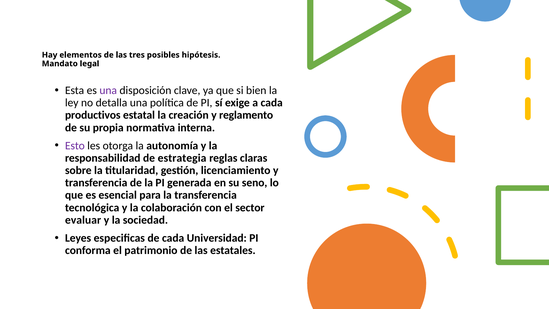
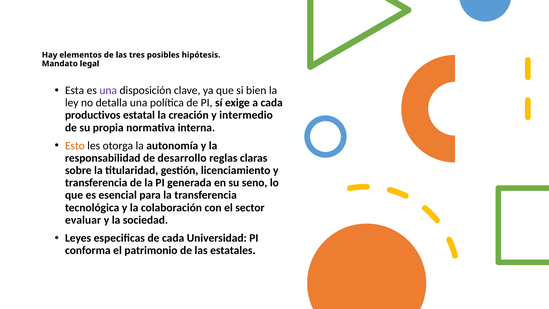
reglamento: reglamento -> intermedio (246, 115)
Esto colour: purple -> orange (75, 146)
estrategia: estrategia -> desarrollo (182, 158)
